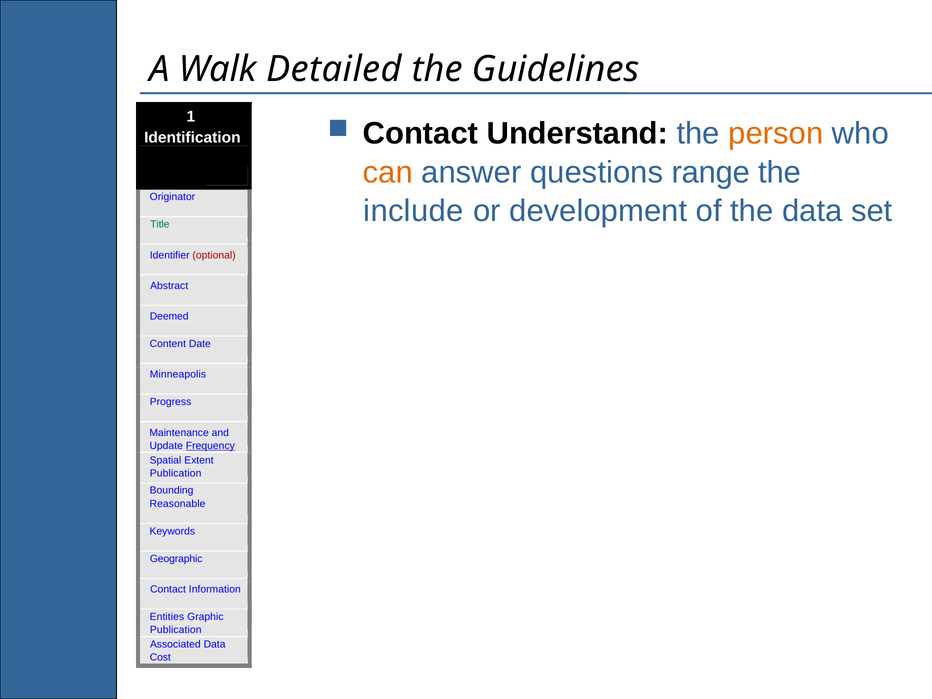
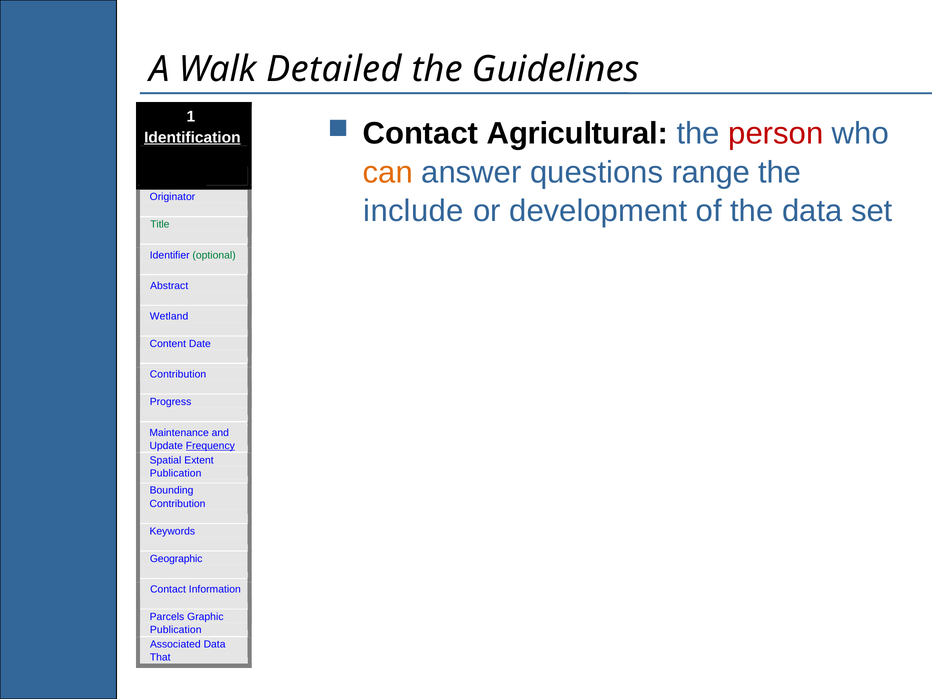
Understand: Understand -> Agricultural (577, 134)
person colour: orange -> red (776, 134)
Identification underline: none -> present (192, 138)
optional colour: red -> green (214, 255)
Deemed: Deemed -> Wetland (169, 316)
Minneapolis: Minneapolis -> Contribution (178, 374)
Reasonable: Reasonable -> Contribution (178, 504)
Entities: Entities -> Parcels (167, 617)
Cost: Cost -> That (160, 657)
